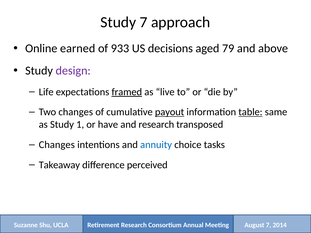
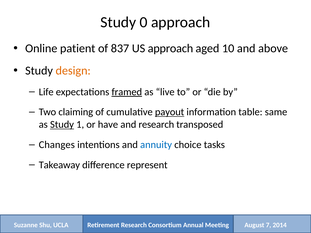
Study 7: 7 -> 0 (144, 22)
earned: earned -> patient (78, 49)
933: 933 -> 837 (120, 49)
US decisions: decisions -> approach (170, 49)
79: 79 -> 10 (228, 49)
design colour: purple -> orange (73, 71)
Two changes: changes -> claiming (76, 112)
table underline: present -> none (250, 112)
Study underline: none -> present (62, 125)
perceived: perceived -> represent (147, 165)
